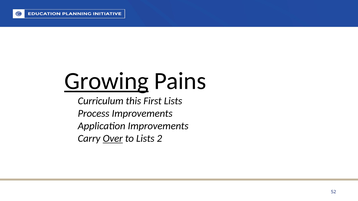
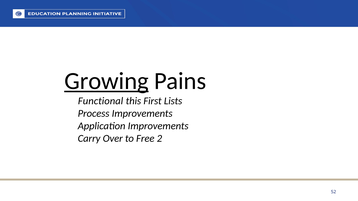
Curriculum: Curriculum -> Functional (101, 101)
Over underline: present -> none (113, 139)
to Lists: Lists -> Free (145, 139)
